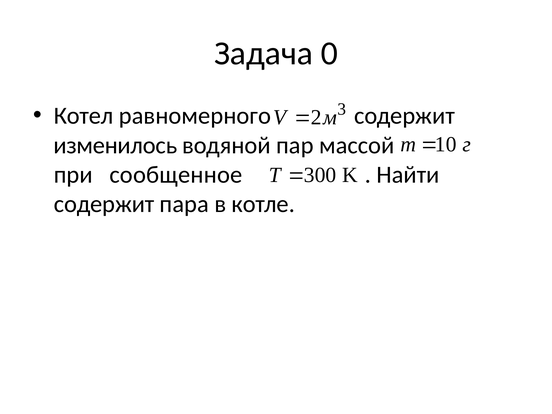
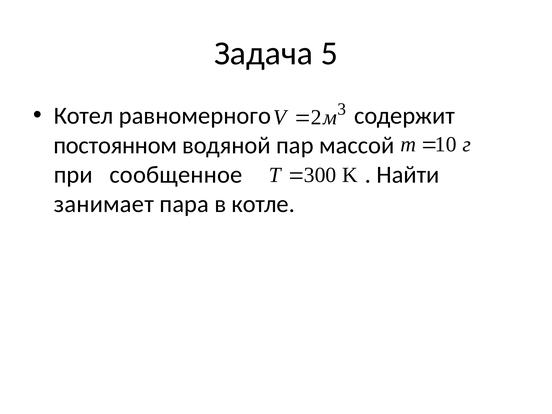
0: 0 -> 5 (329, 53)
изменилось: изменилось -> постоянном (115, 145)
содержит: содержит -> занимает (104, 204)
